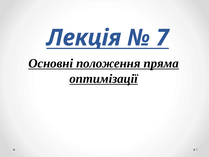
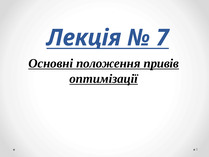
пряма: пряма -> привів (161, 63)
